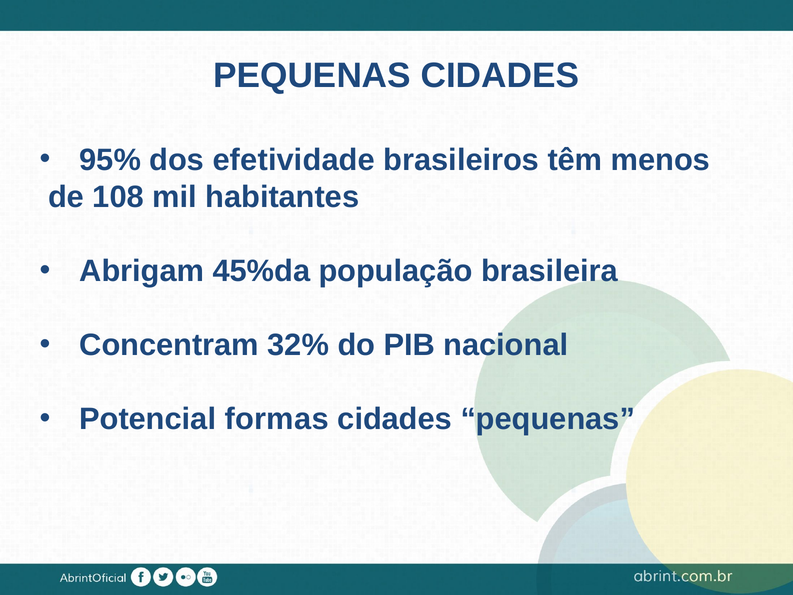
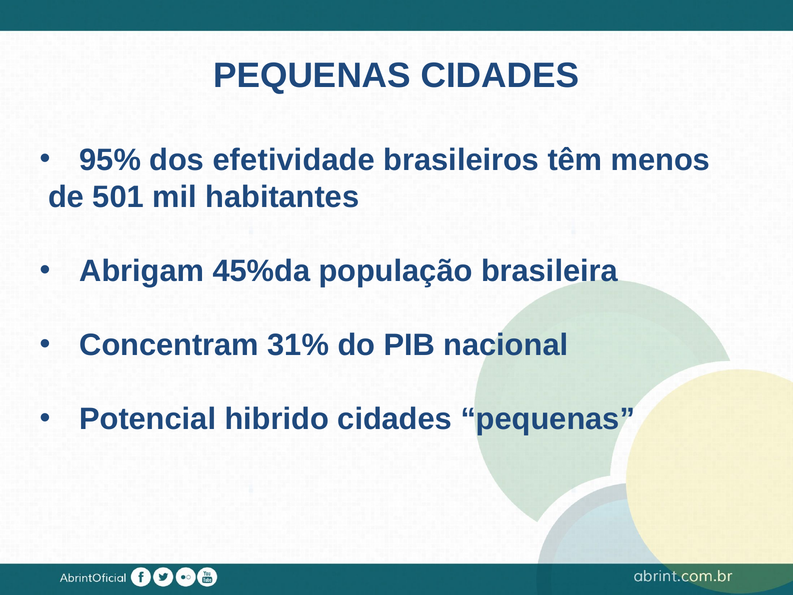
108: 108 -> 501 (118, 197)
32%: 32% -> 31% (298, 345)
formas: formas -> hibrido (277, 419)
